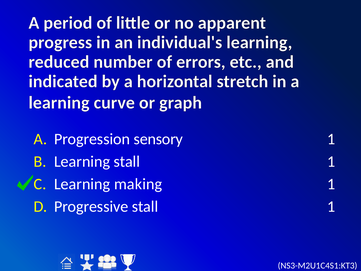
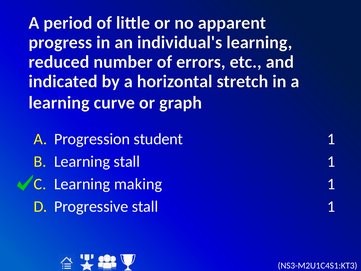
sensory: sensory -> student (158, 139)
